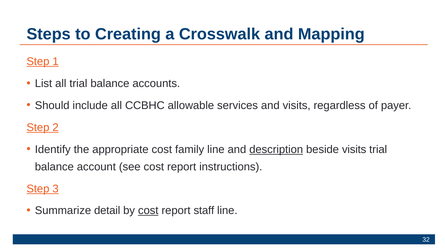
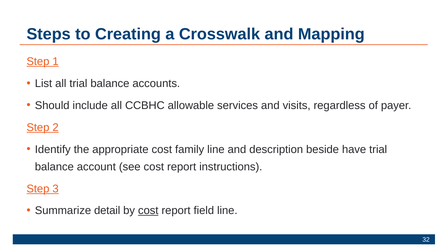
description underline: present -> none (276, 150)
beside visits: visits -> have (354, 150)
staff: staff -> field (204, 211)
